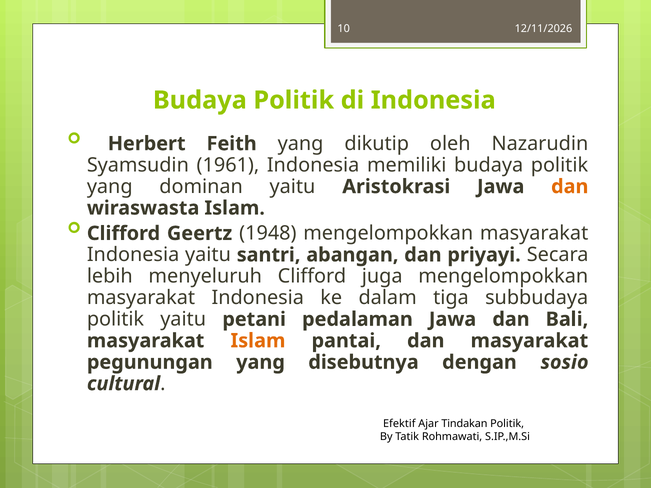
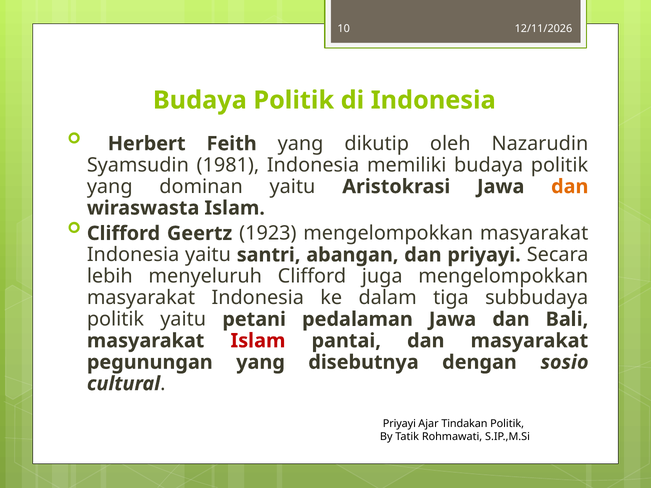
1961: 1961 -> 1981 (228, 165)
1948: 1948 -> 1923 (268, 234)
Islam colour: orange -> red (258, 341)
Efektif: Efektif -> Priyayi (399, 424)
